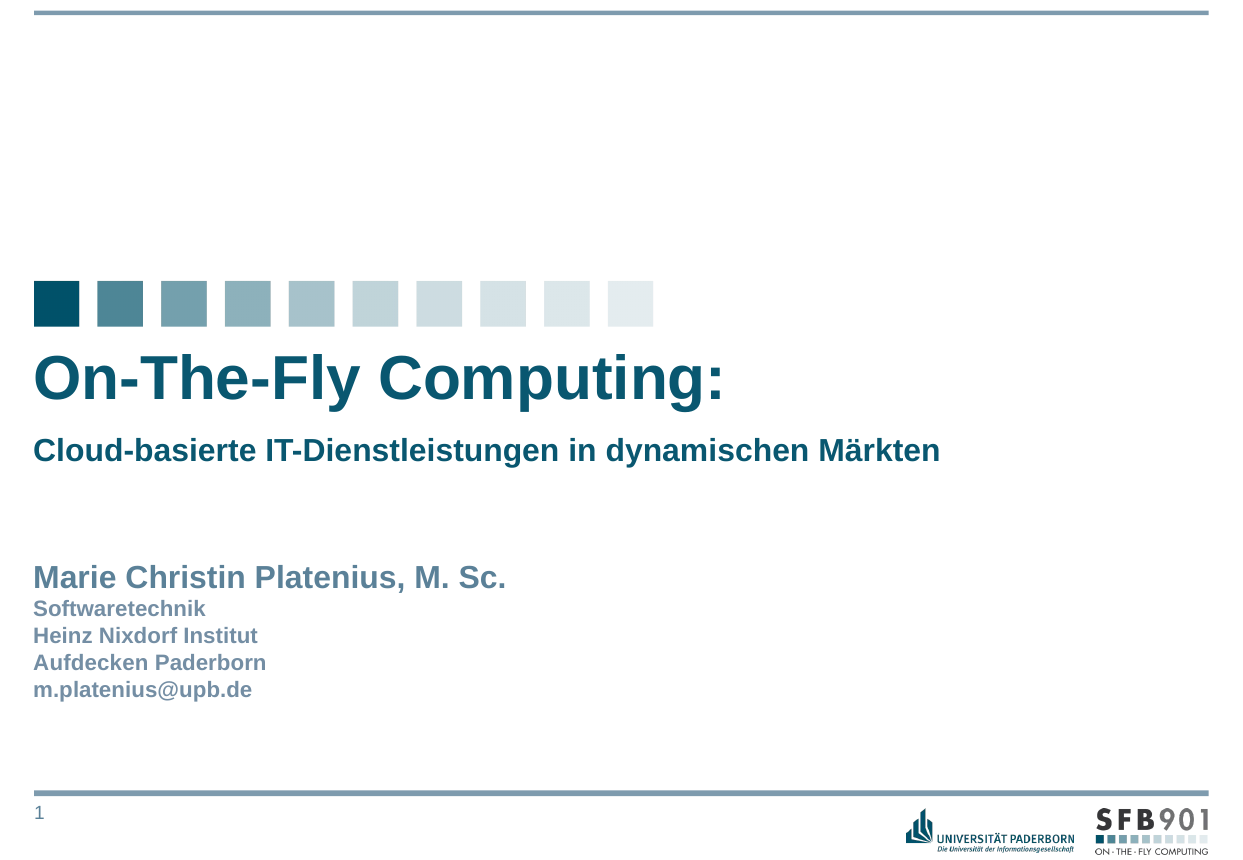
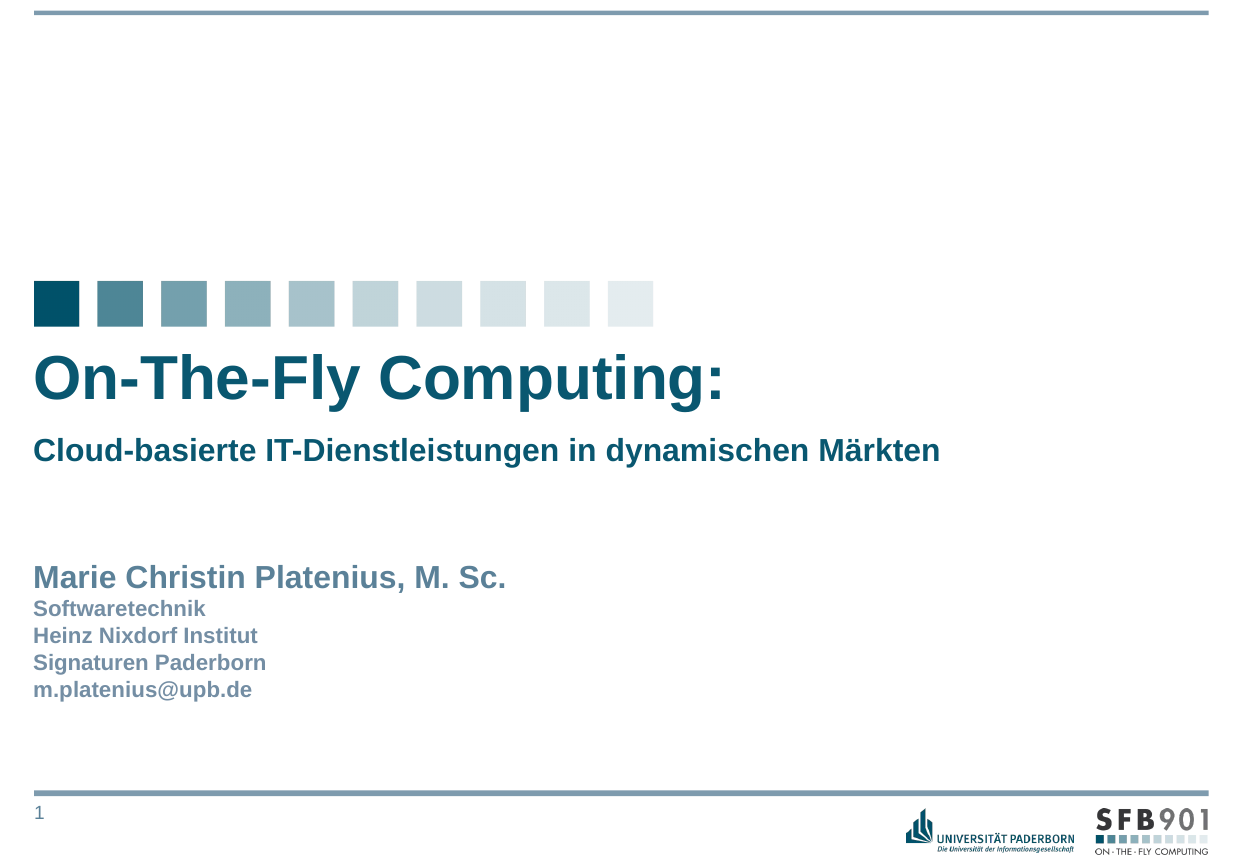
Aufdecken: Aufdecken -> Signaturen (91, 664)
